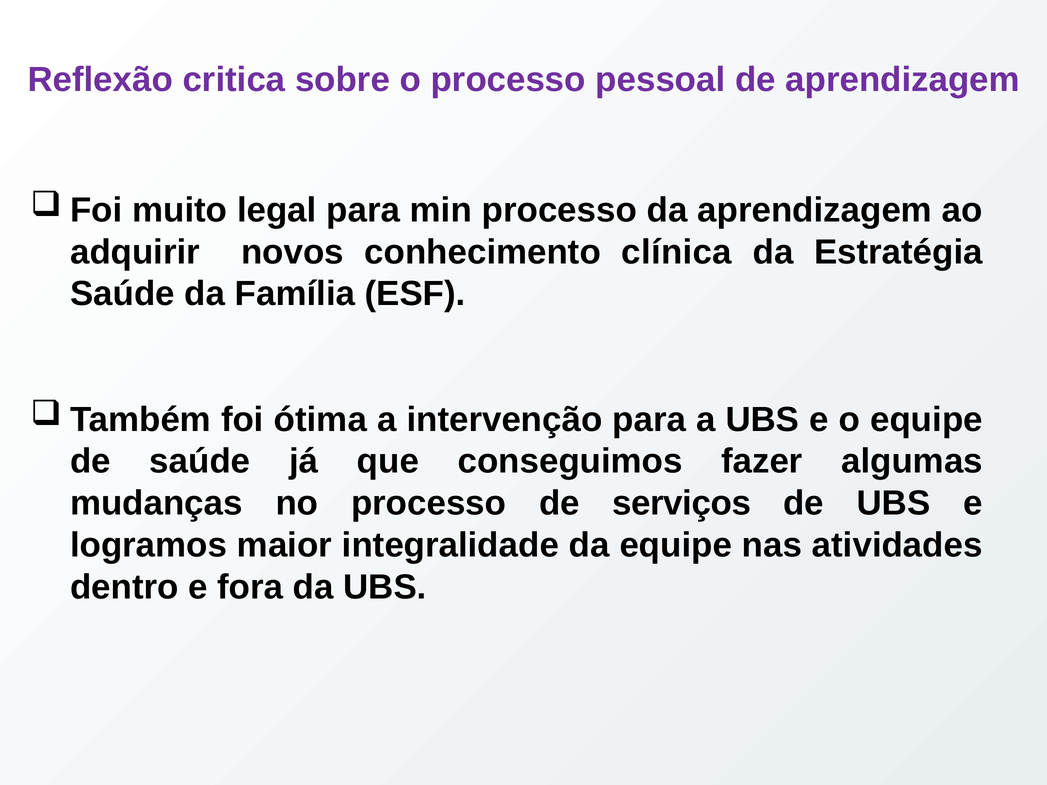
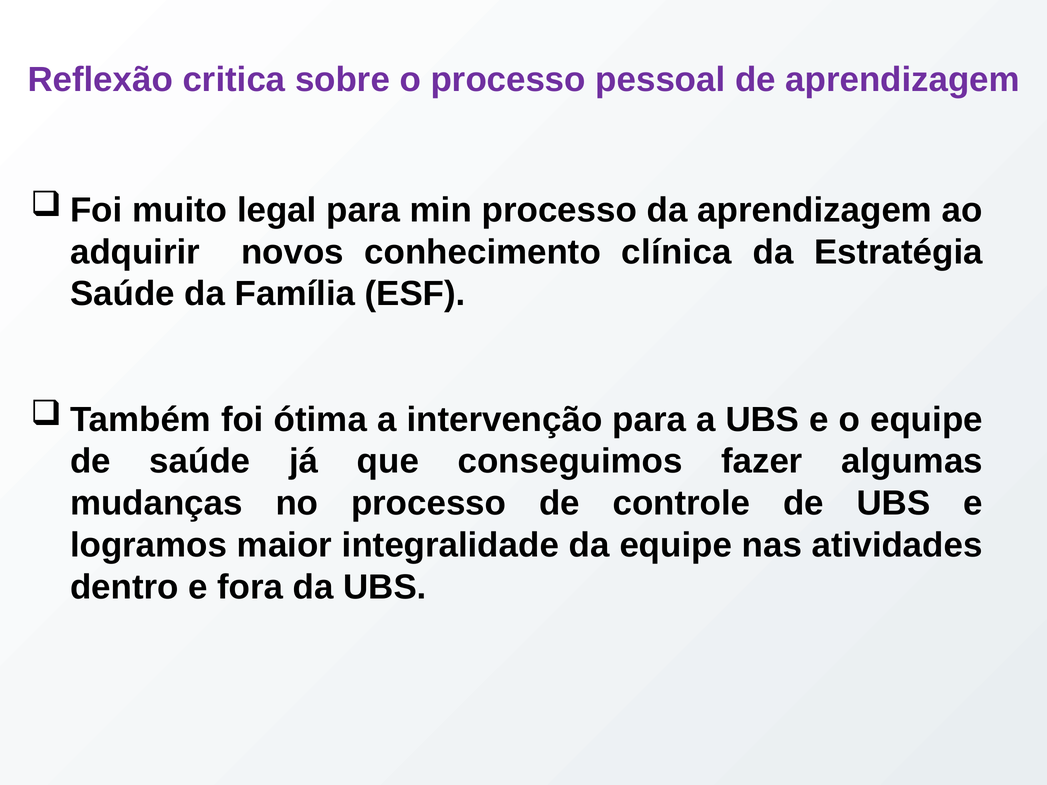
serviços: serviços -> controle (681, 503)
